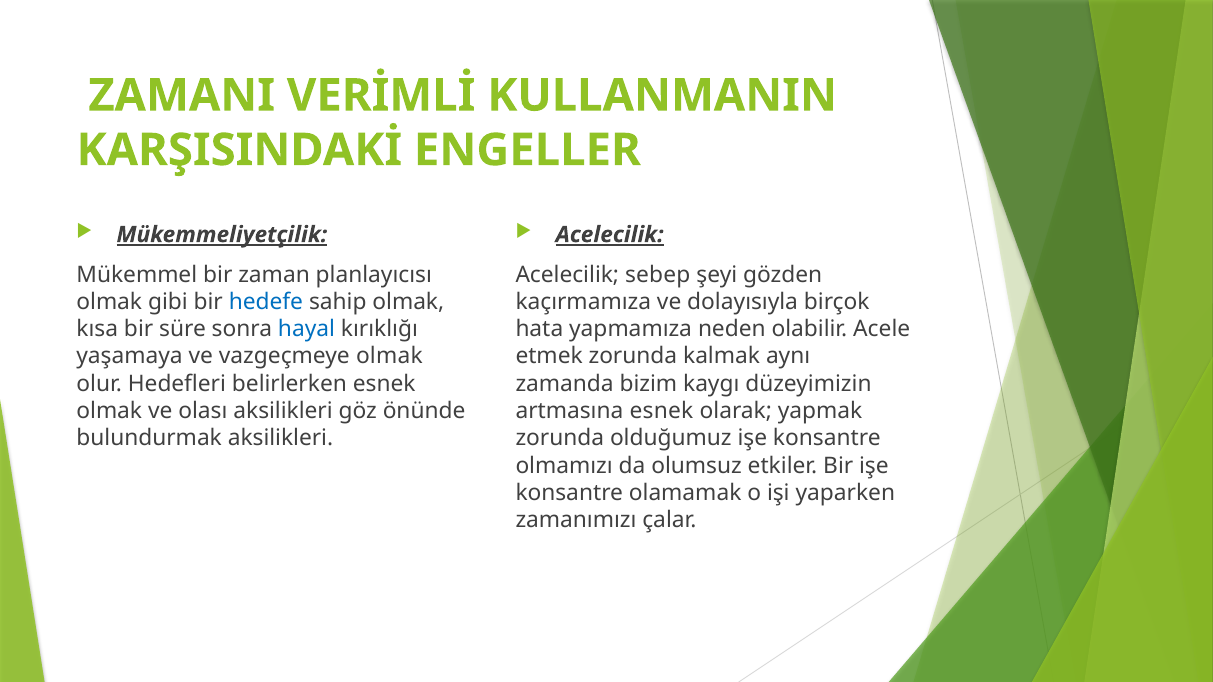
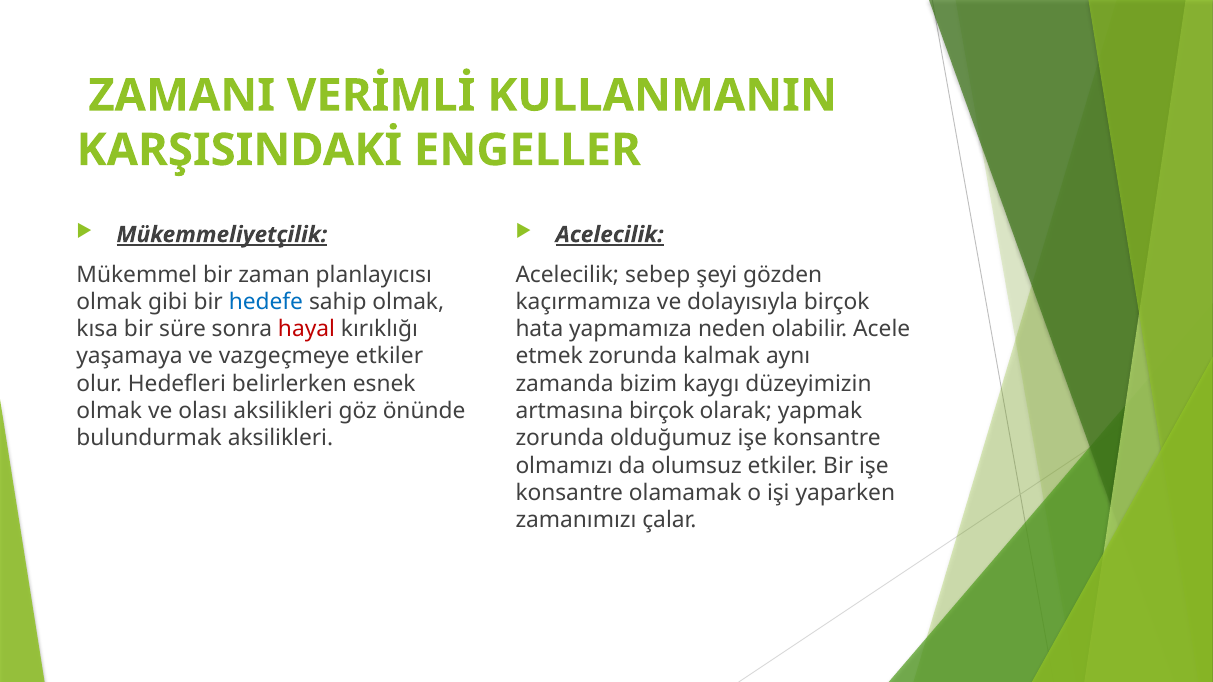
hayal colour: blue -> red (306, 329)
vazgeçmeye olmak: olmak -> etkiler (389, 357)
artmasına esnek: esnek -> birçok (662, 411)
